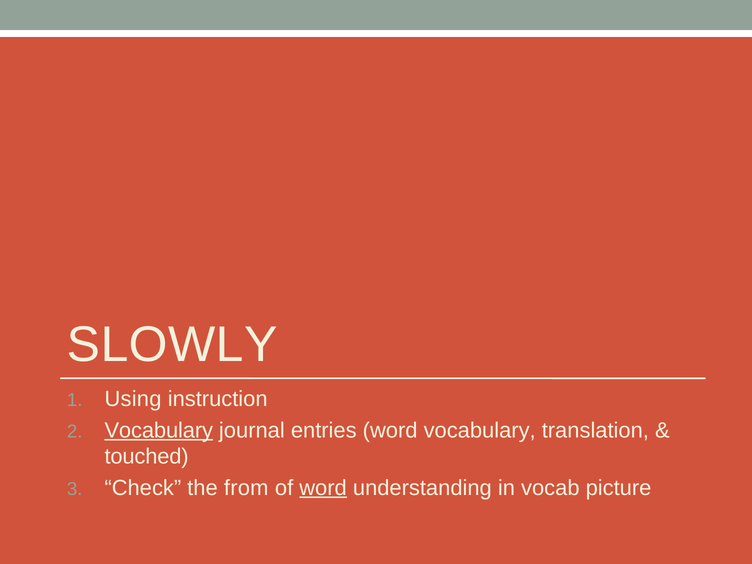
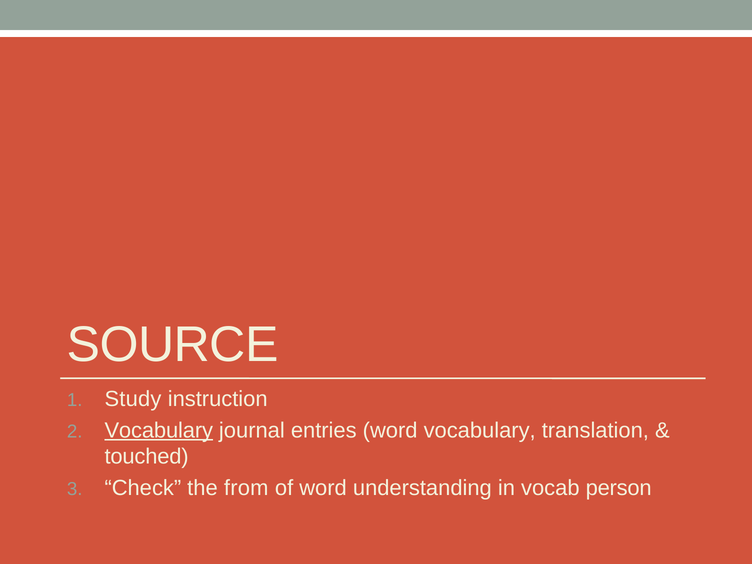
SLOWLY: SLOWLY -> SOURCE (173, 345)
Using: Using -> Study (133, 399)
word underline: present -> none (323, 488)
picture: picture -> person (619, 488)
